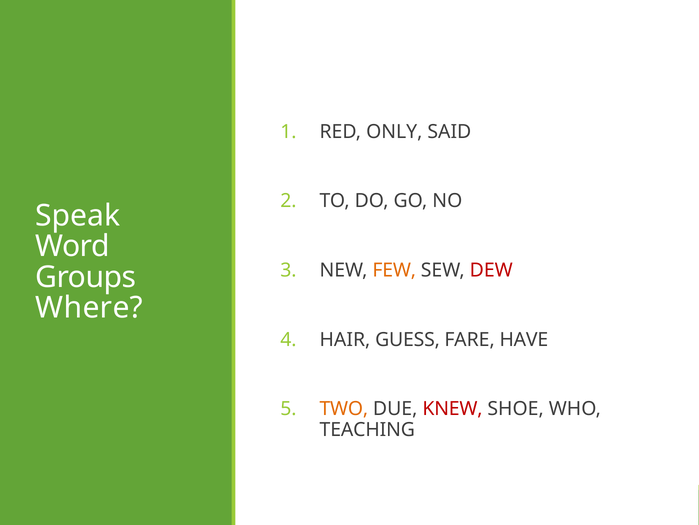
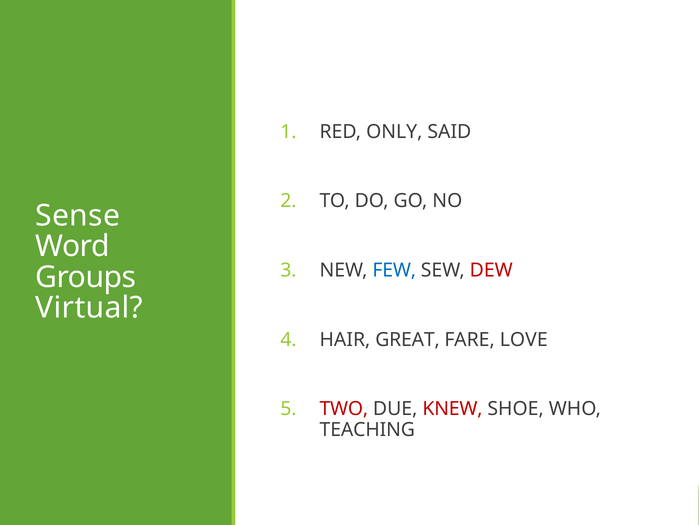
Speak: Speak -> Sense (78, 215)
FEW colour: orange -> blue (394, 270)
Where: Where -> Virtual (89, 307)
GUESS: GUESS -> GREAT (408, 339)
HAVE: HAVE -> LOVE (524, 339)
TWO colour: orange -> red (344, 408)
